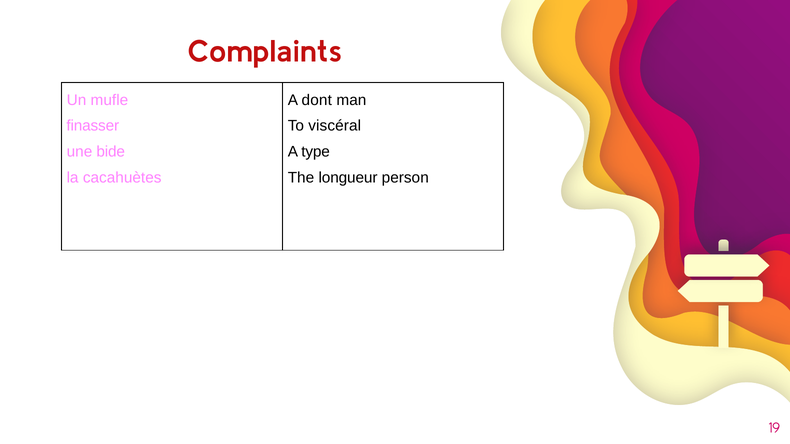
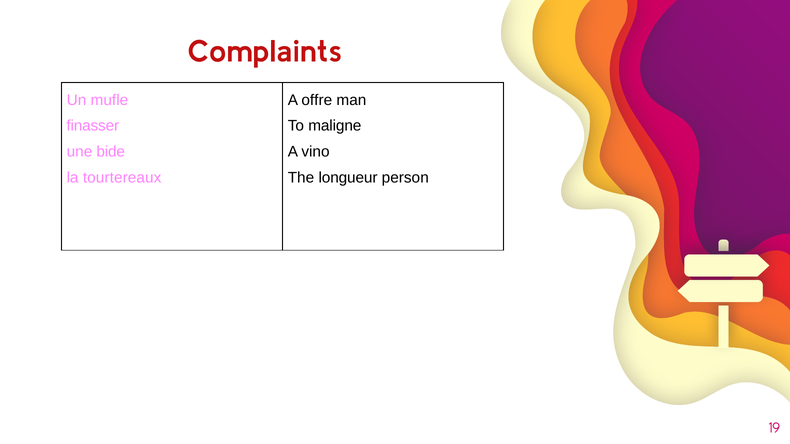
dont: dont -> offre (317, 100)
viscéral: viscéral -> maligne (335, 126)
type: type -> vino (315, 152)
cacahuètes: cacahuètes -> tourtereaux (122, 178)
